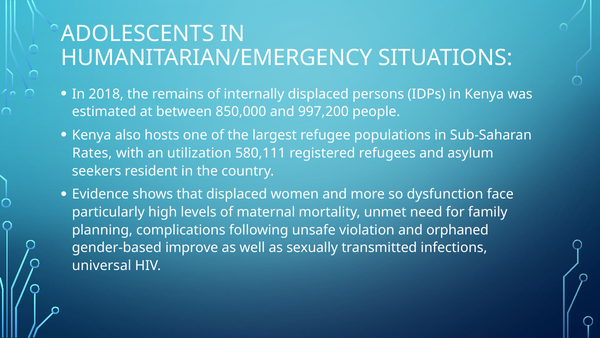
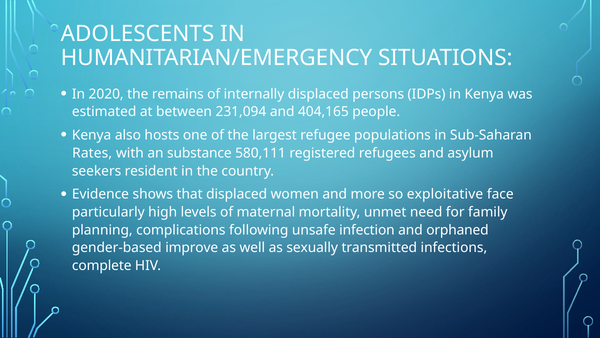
2018: 2018 -> 2020 (106, 94)
850,000: 850,000 -> 231,094 (241, 112)
997,200: 997,200 -> 404,165 (323, 112)
utilization: utilization -> substance (199, 153)
dysfunction: dysfunction -> exploitative (445, 194)
violation: violation -> infection (367, 230)
universal: universal -> complete (102, 265)
